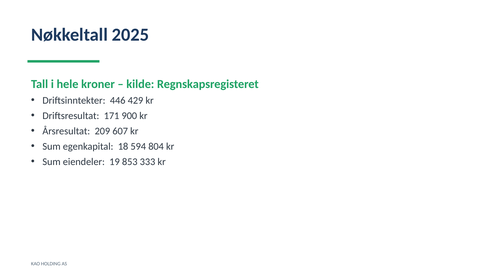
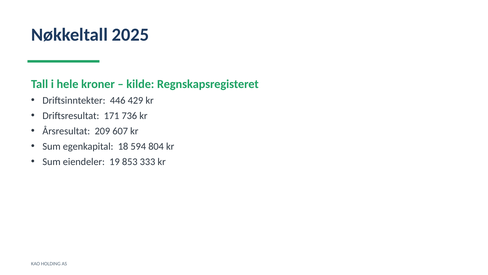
900: 900 -> 736 (129, 116)
